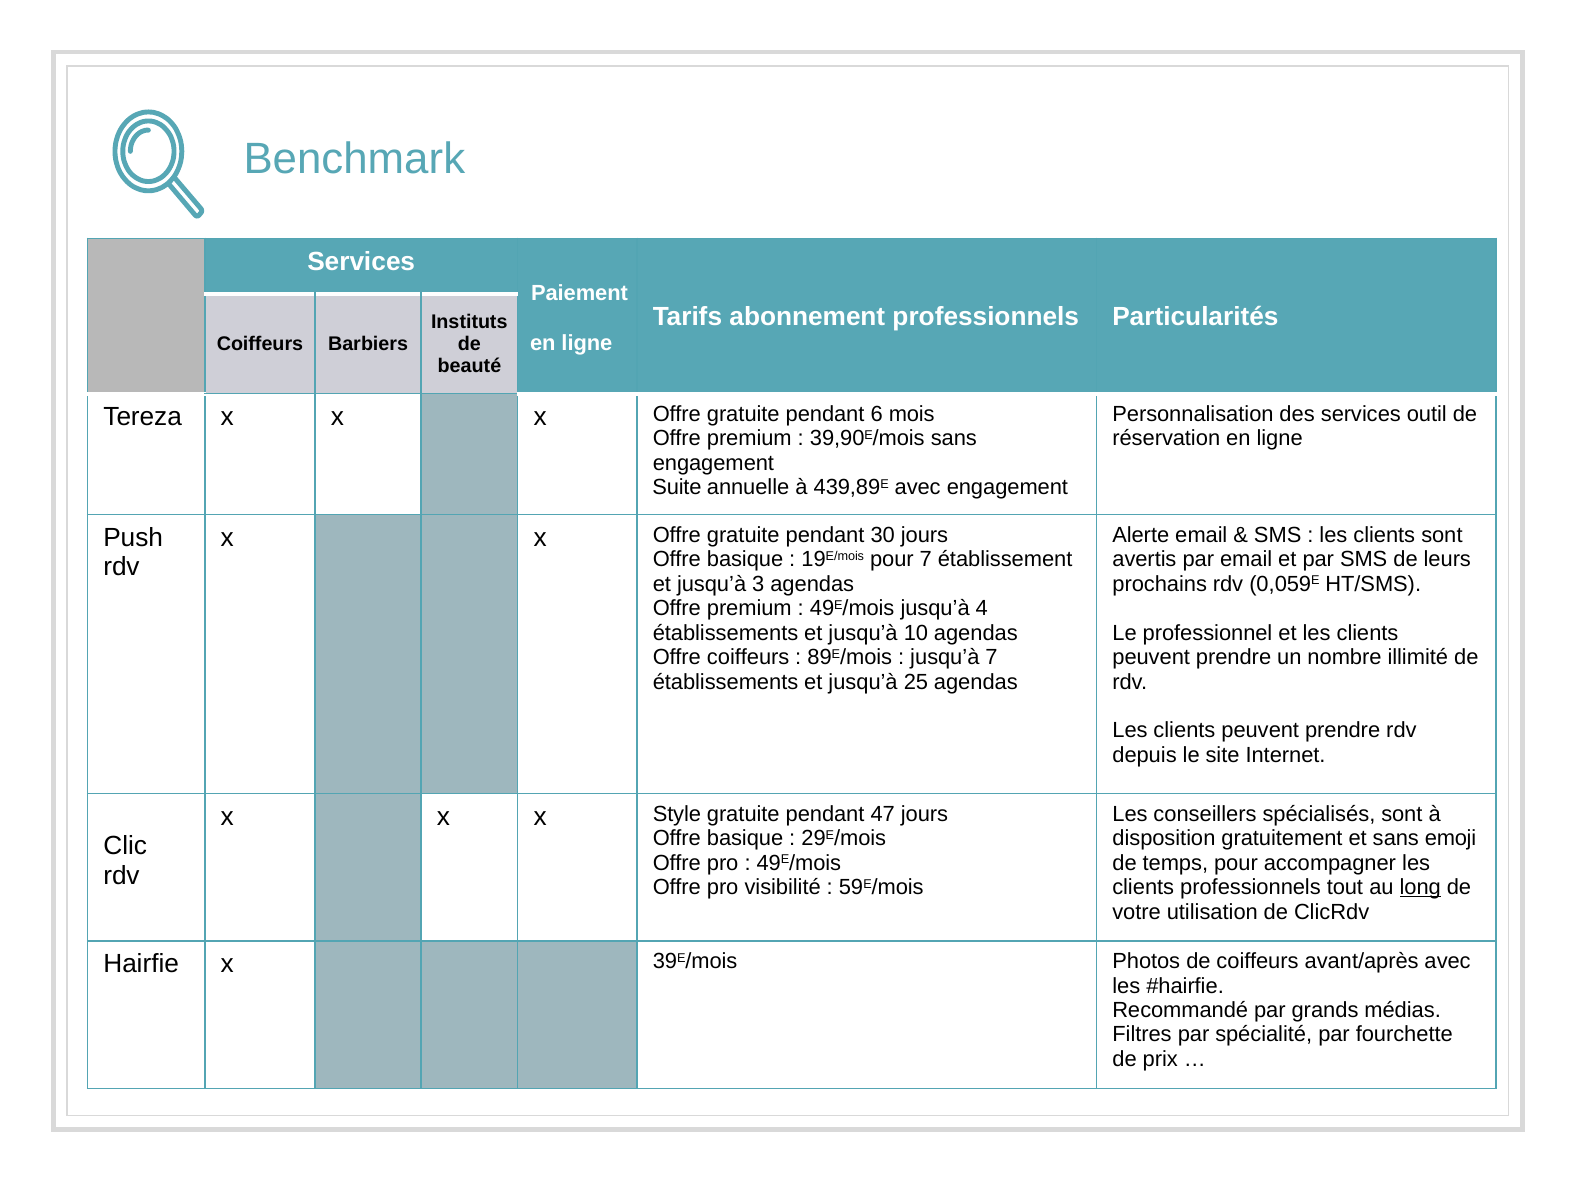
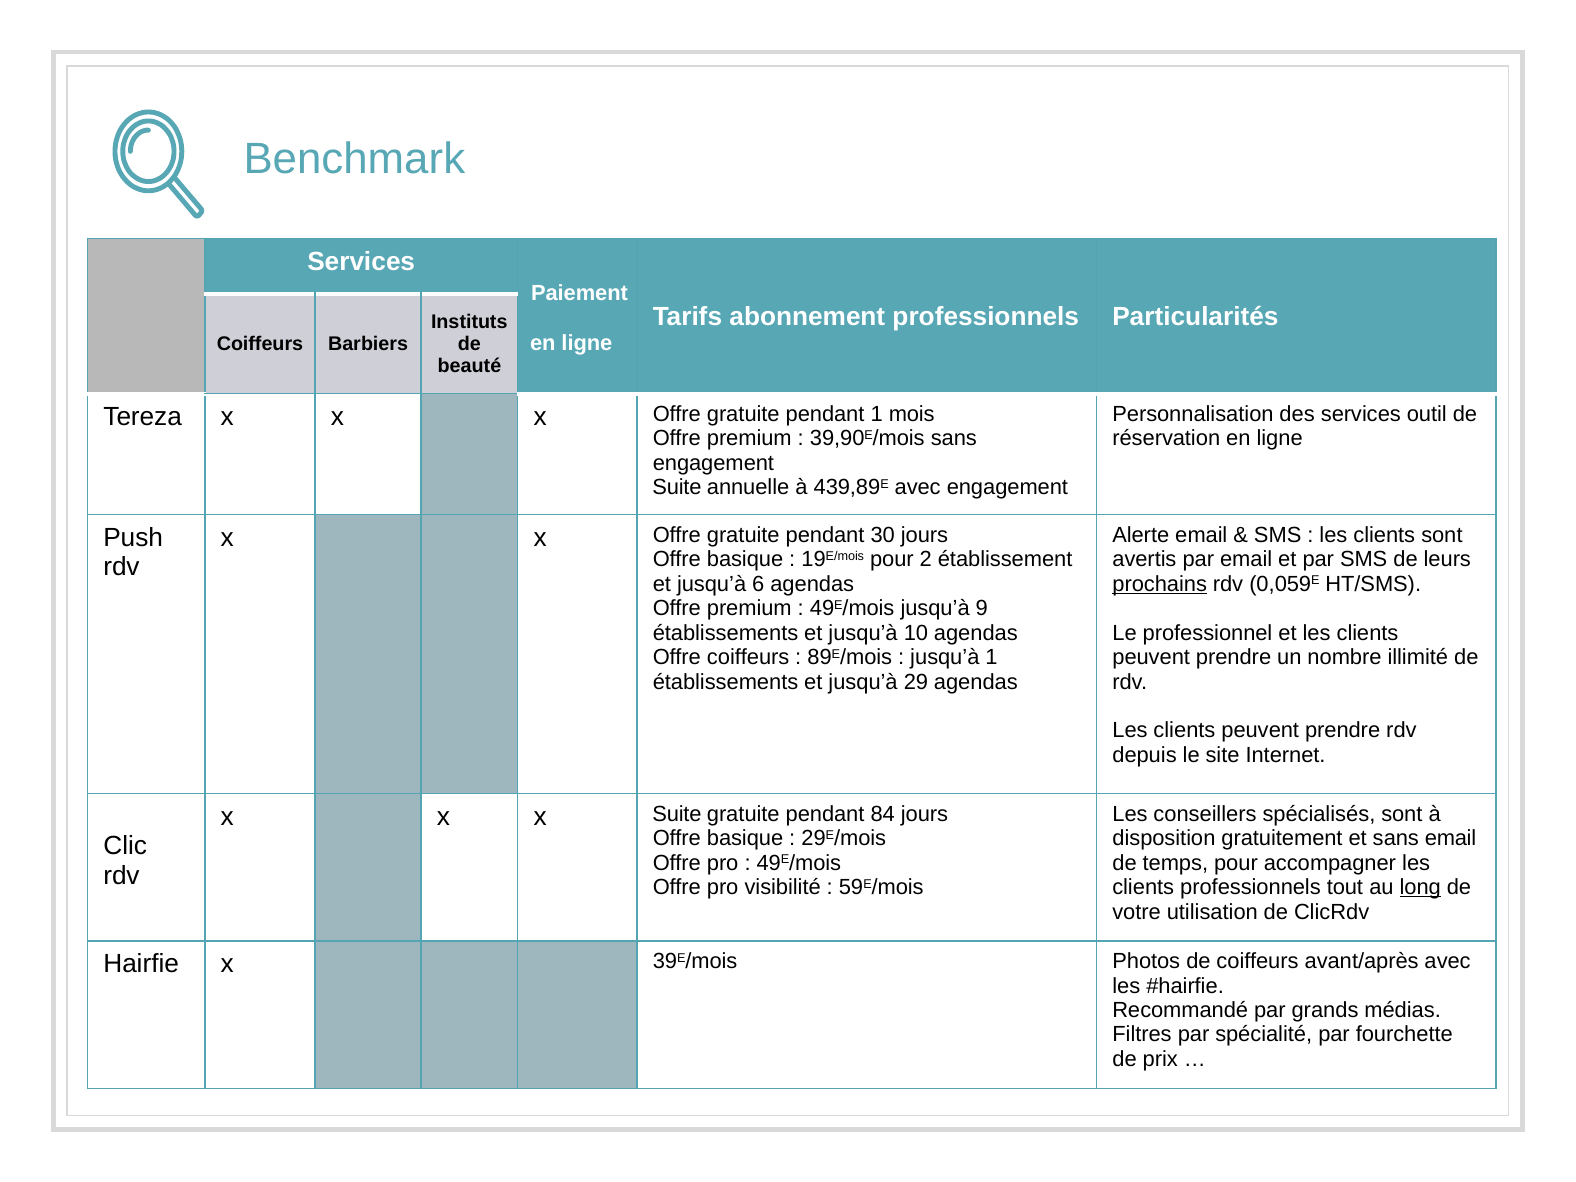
pendant 6: 6 -> 1 (877, 414)
pour 7: 7 -> 2 (926, 560)
3: 3 -> 6 (758, 584)
prochains underline: none -> present (1160, 584)
4: 4 -> 9 (982, 608)
jusqu’à 7: 7 -> 1 (991, 657)
25: 25 -> 29 (916, 682)
x Style: Style -> Suite (677, 814)
47: 47 -> 84 (883, 814)
sans emoji: emoji -> email (1451, 838)
